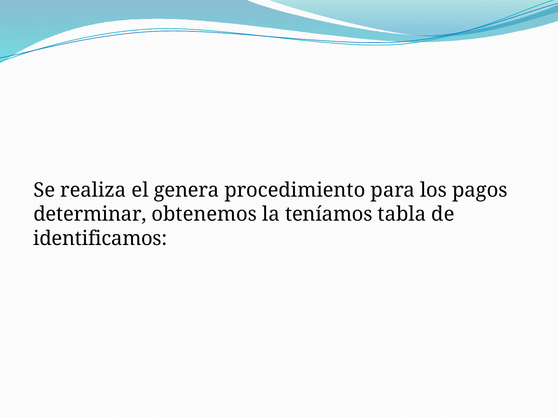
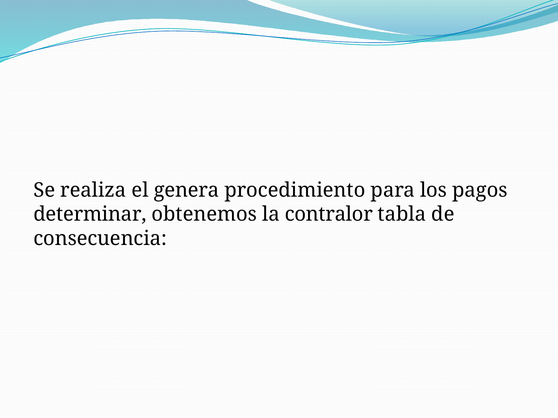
teníamos: teníamos -> contralor (329, 215)
identificamos: identificamos -> consecuencia (100, 239)
